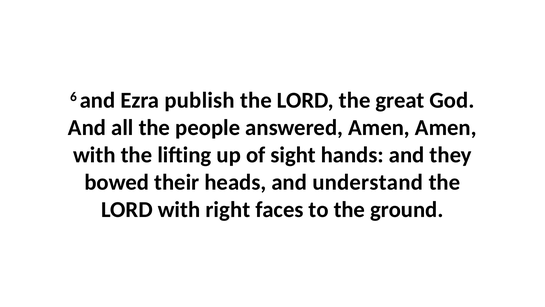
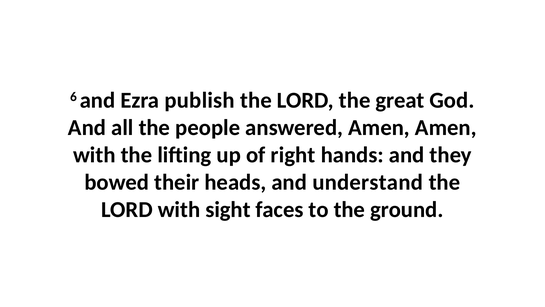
sight: sight -> right (293, 155)
right: right -> sight (228, 209)
